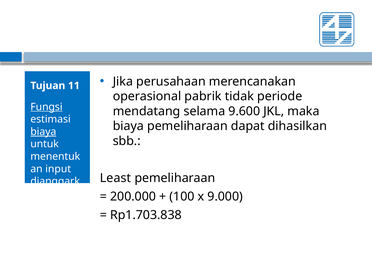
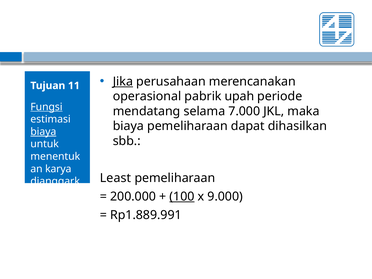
Jika underline: none -> present (123, 81)
tidak: tidak -> upah (239, 96)
9.600: 9.600 -> 7.000 (244, 111)
input: input -> karya (58, 169)
100 underline: none -> present (182, 196)
Rp1.703.838: Rp1.703.838 -> Rp1.889.991 (146, 215)
